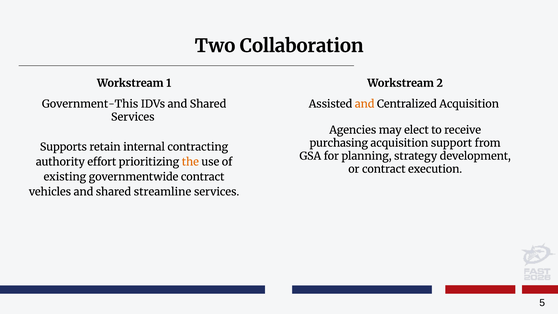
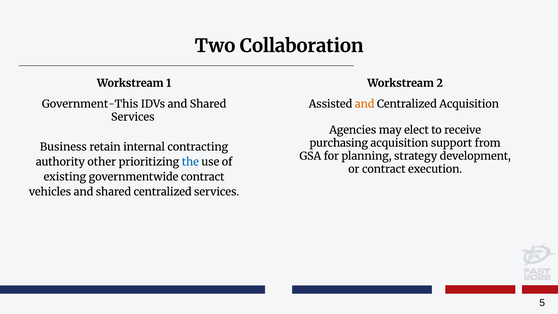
Supports: Supports -> Business (63, 147)
effort: effort -> other (102, 162)
the colour: orange -> blue (190, 162)
shared streamline: streamline -> centralized (163, 192)
